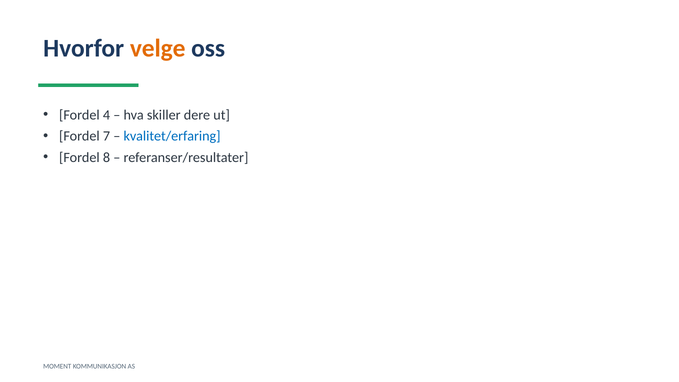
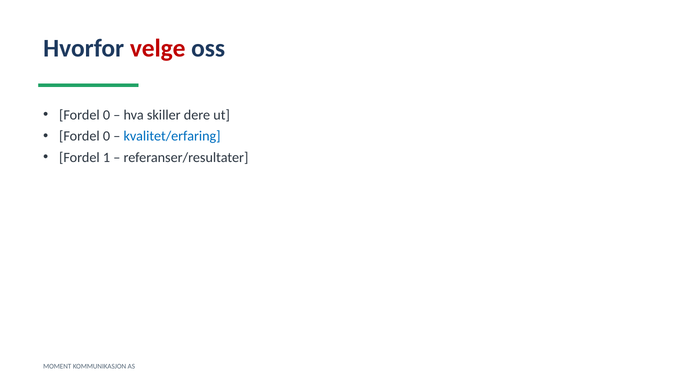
velge colour: orange -> red (158, 48)
4: 4 -> 0 (106, 115)
7: 7 -> 0 (106, 136)
8: 8 -> 1 (106, 157)
